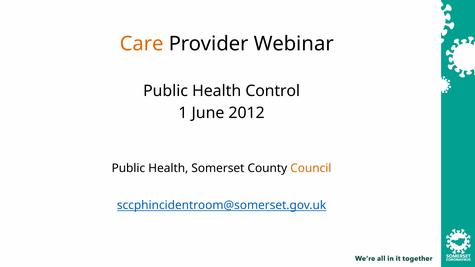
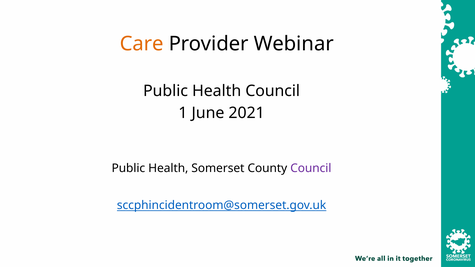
Health Control: Control -> Council (273, 91)
2012: 2012 -> 2021 (247, 113)
Council colour: orange -> purple (311, 168)
